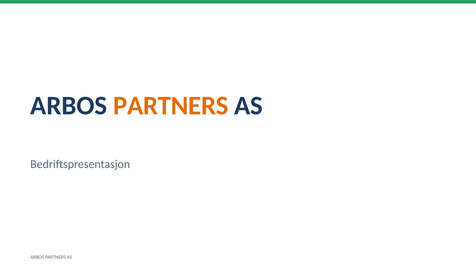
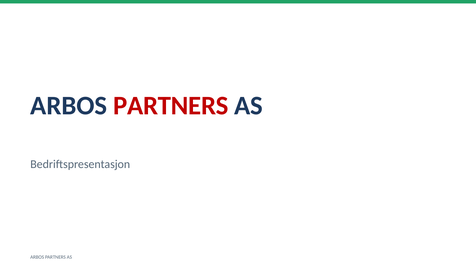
PARTNERS colour: orange -> red (171, 106)
